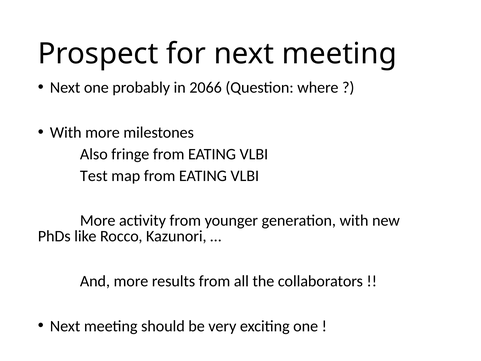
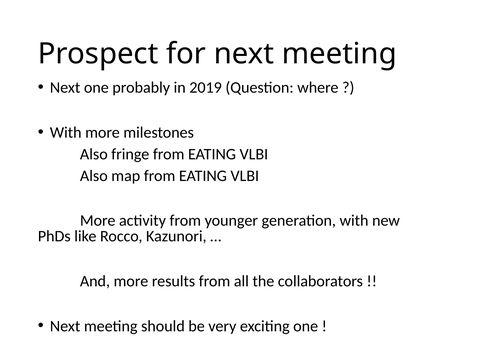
2066: 2066 -> 2019 (206, 88)
Test: Test -> Also (94, 176)
